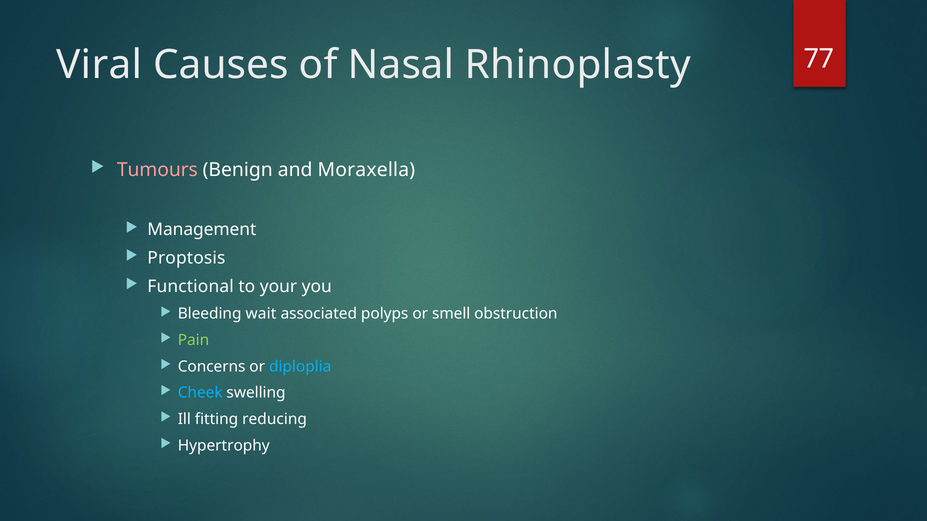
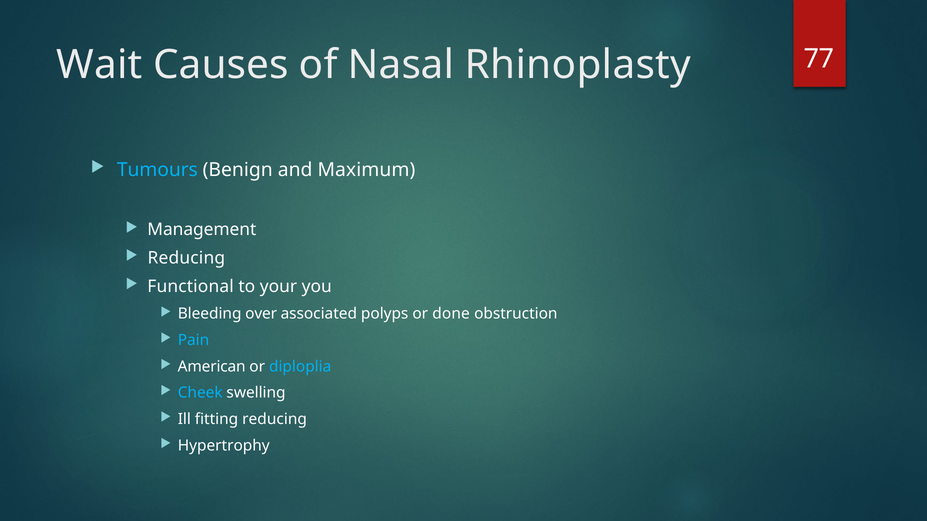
Viral: Viral -> Wait (99, 65)
Tumours colour: pink -> light blue (157, 170)
Moraxella: Moraxella -> Maximum (366, 170)
Proptosis: Proptosis -> Reducing (186, 258)
wait: wait -> over (261, 314)
smell: smell -> done (451, 314)
Pain colour: light green -> light blue (193, 341)
Concerns: Concerns -> American (212, 367)
